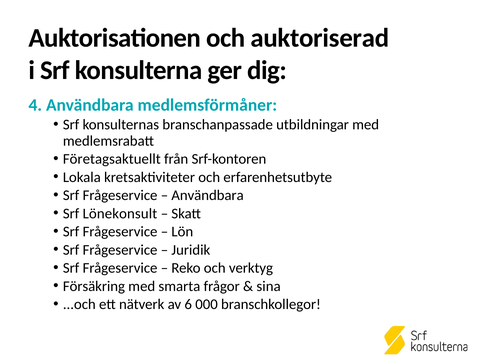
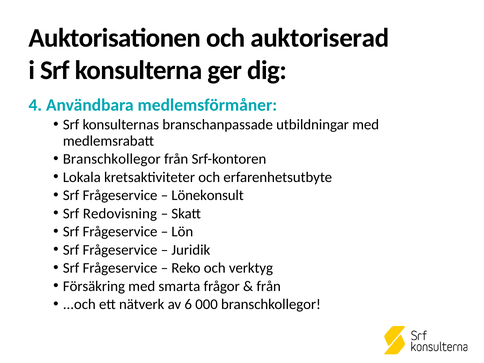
Företagsaktuellt: Företagsaktuellt -> Branschkollegor (112, 159)
Användbara: Användbara -> Lönekonsult (208, 195)
Lönekonsult: Lönekonsult -> Redovisning (120, 214)
sina: sina -> från (269, 286)
